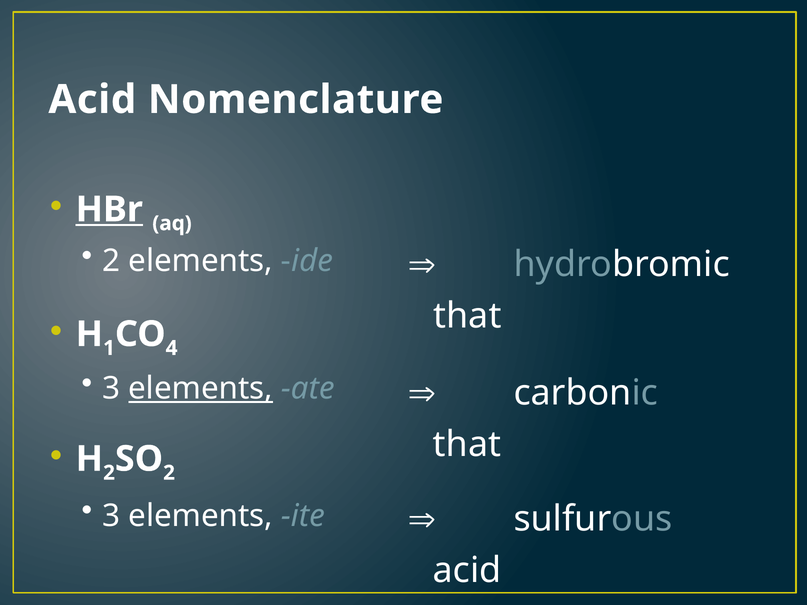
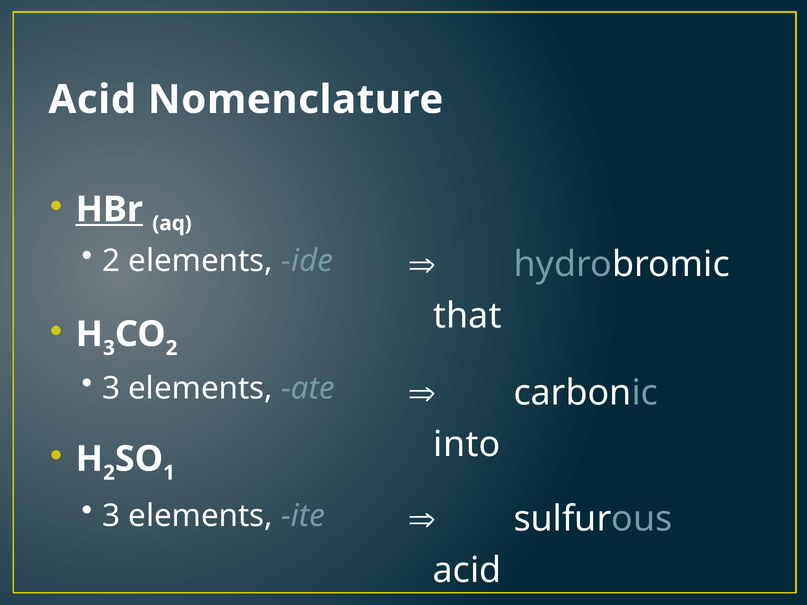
1: 1 -> 3 (109, 348)
4: 4 -> 2 (172, 348)
elements underline: present -> none (201, 389)
that: that -> into (467, 445)
2: 2 -> 1 (169, 473)
